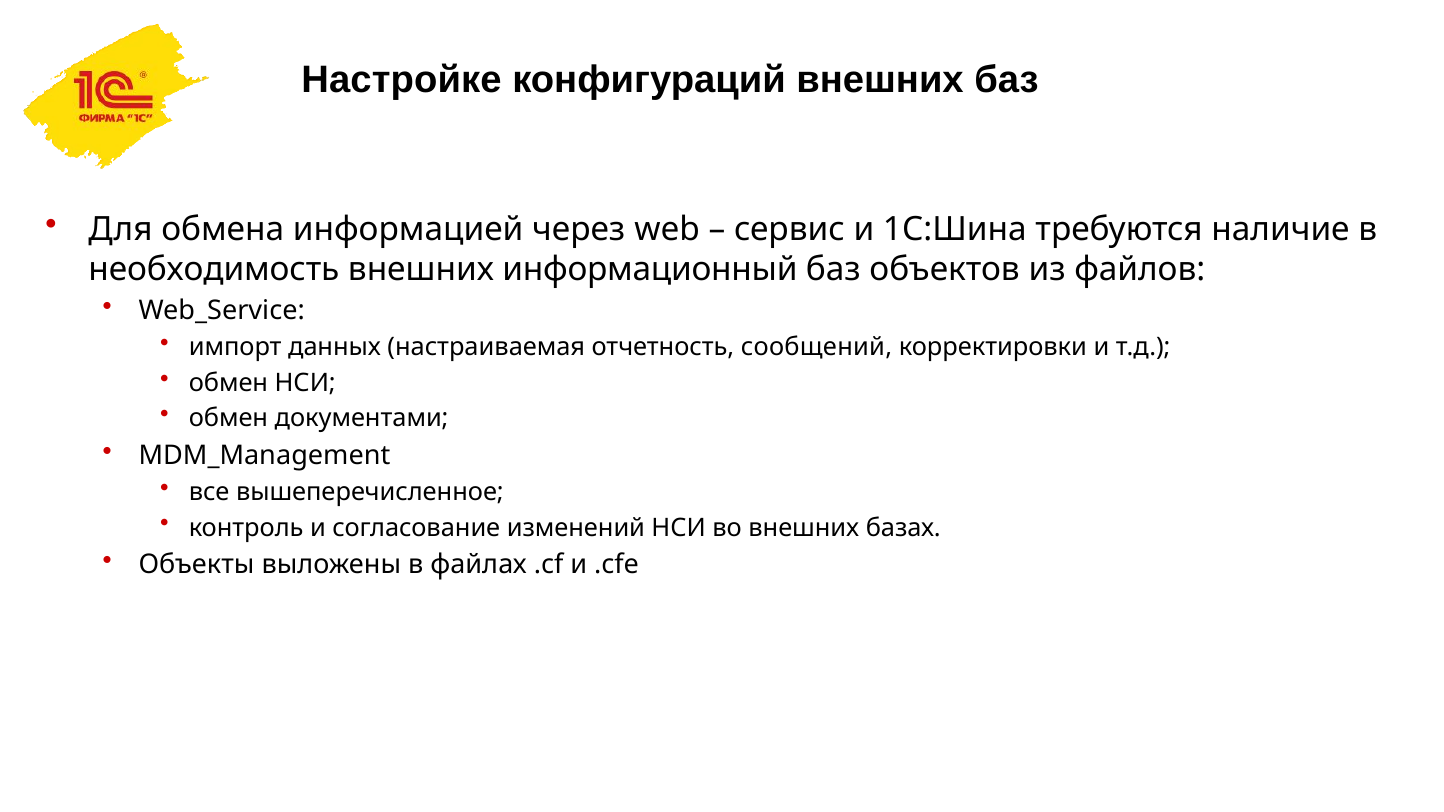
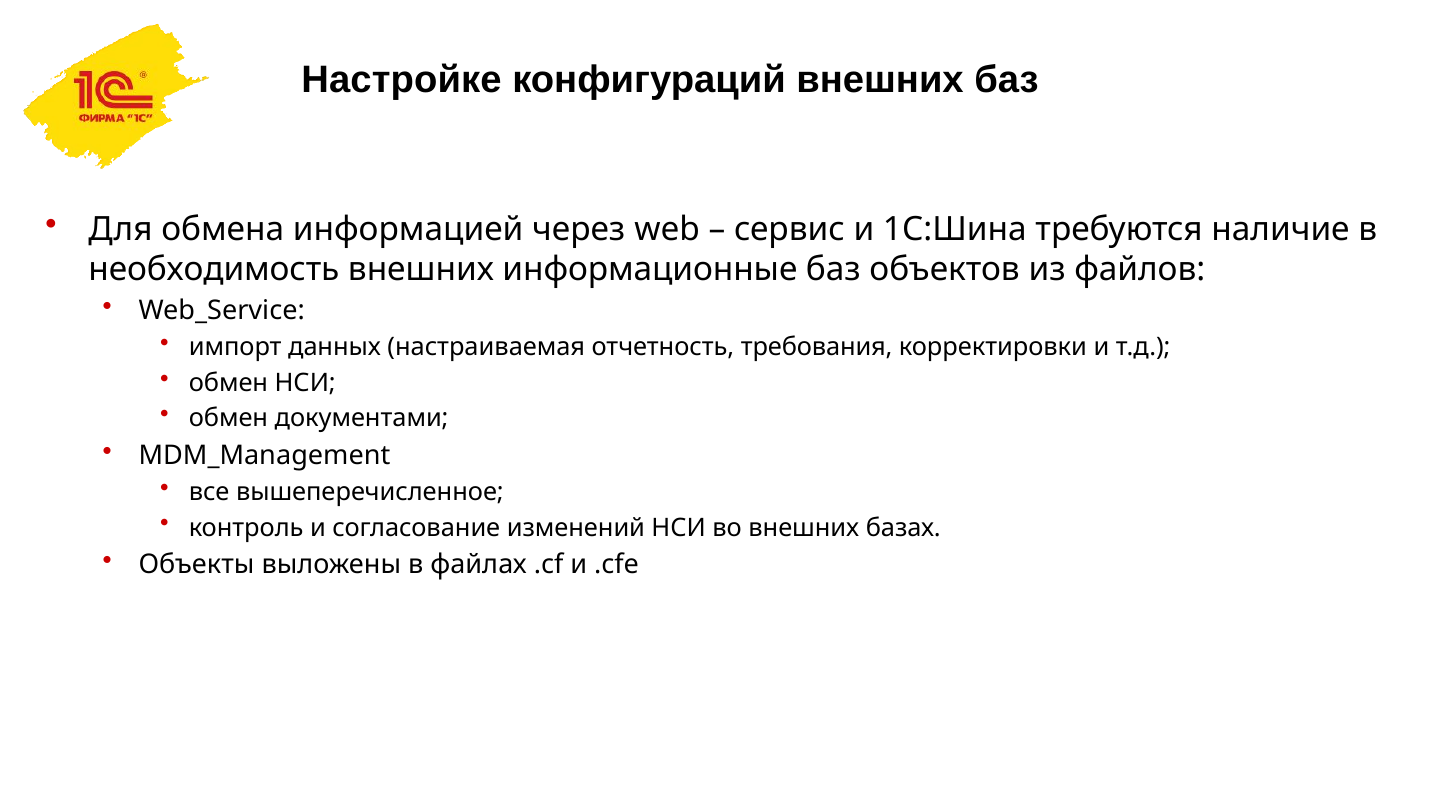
информационный: информационный -> информационные (650, 270)
сообщений: сообщений -> требования (817, 347)
